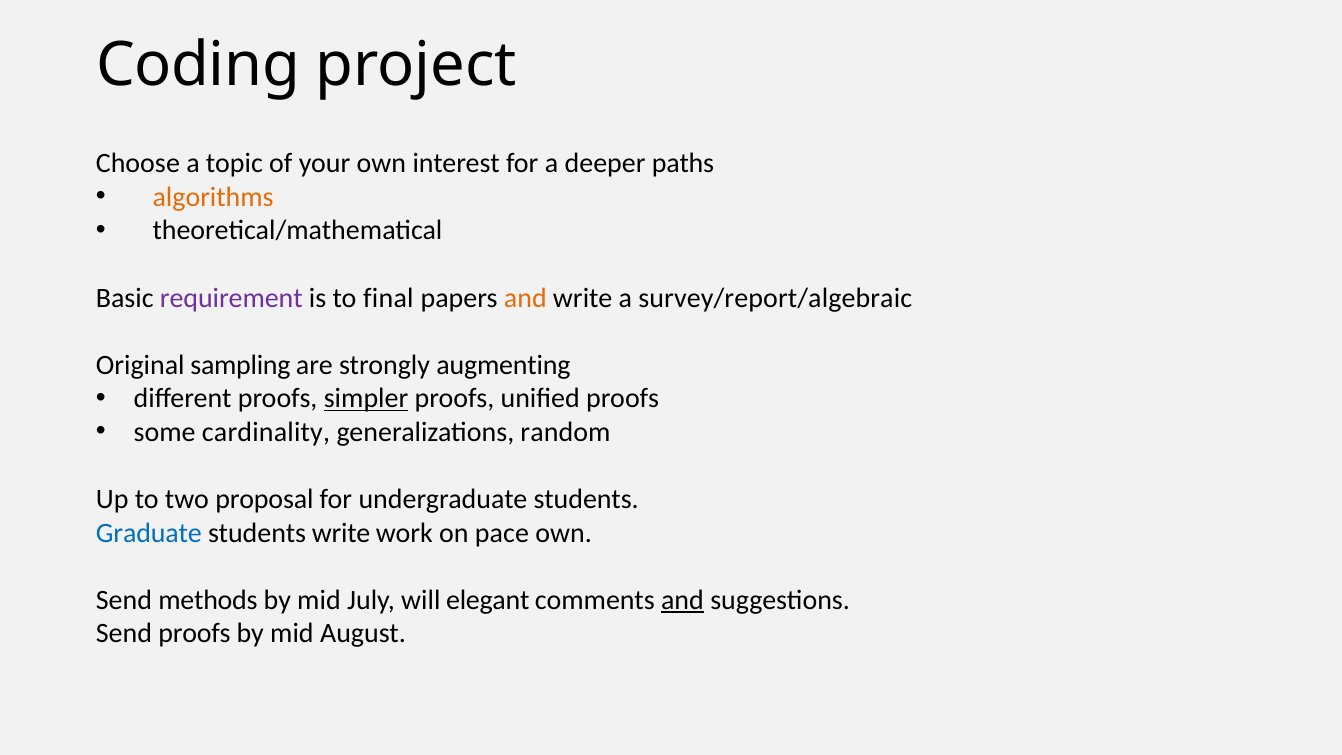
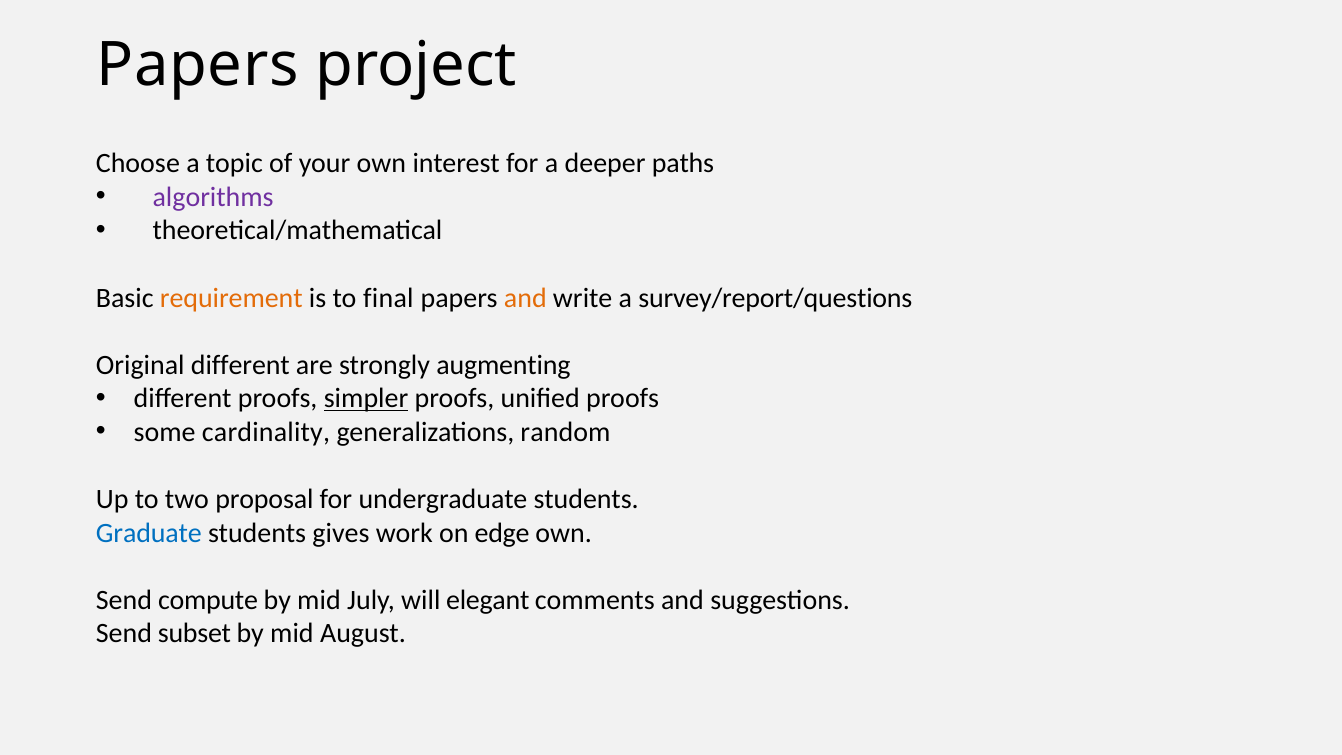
Coding: Coding -> Papers (197, 65)
algorithms colour: orange -> purple (213, 197)
requirement colour: purple -> orange (231, 298)
survey/report/algebraic: survey/report/algebraic -> survey/report/questions (775, 298)
Original sampling: sampling -> different (240, 365)
students write: write -> gives (341, 533)
pace: pace -> edge (502, 533)
methods: methods -> compute (208, 600)
and underline: present -> none (682, 600)
Send proofs: proofs -> subset (194, 633)
